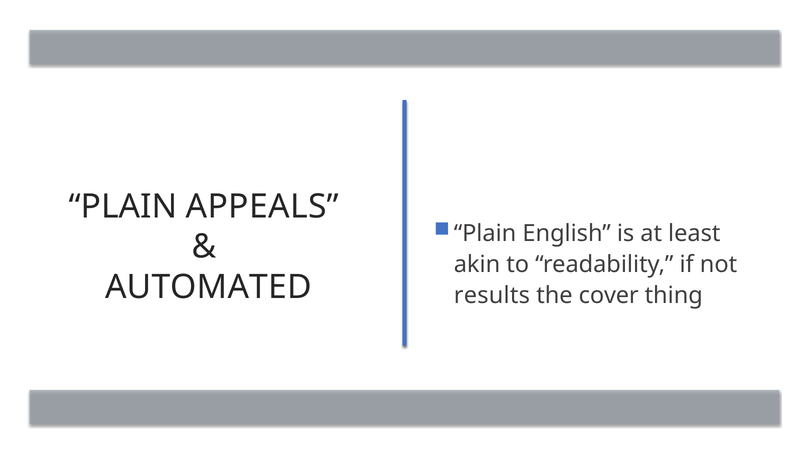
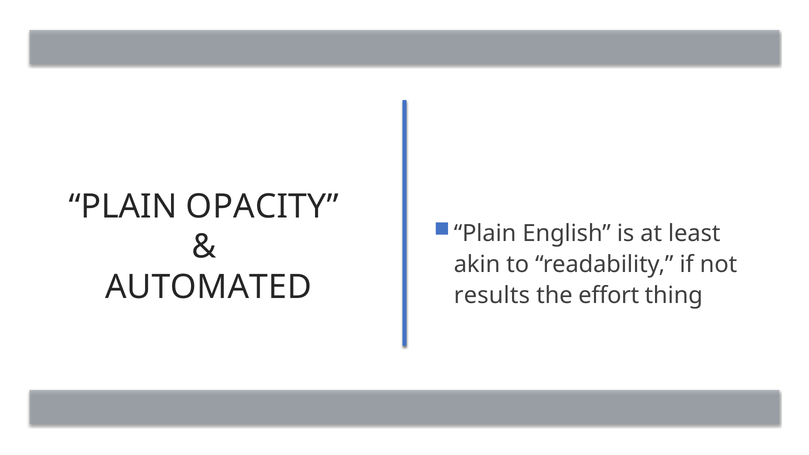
APPEALS: APPEALS -> OPACITY (262, 206)
cover: cover -> effort (609, 296)
